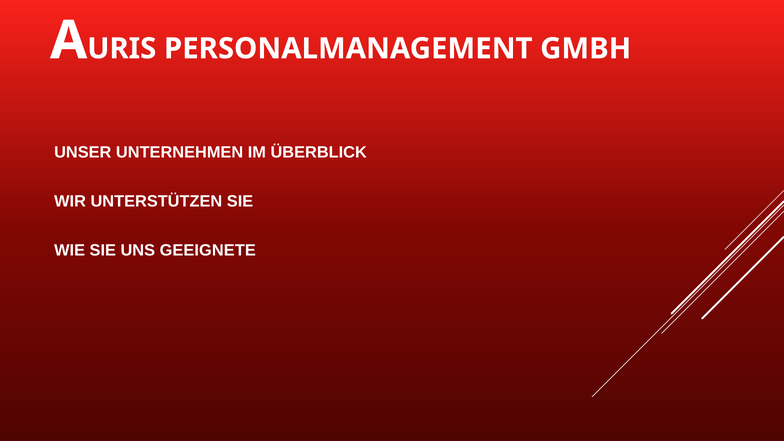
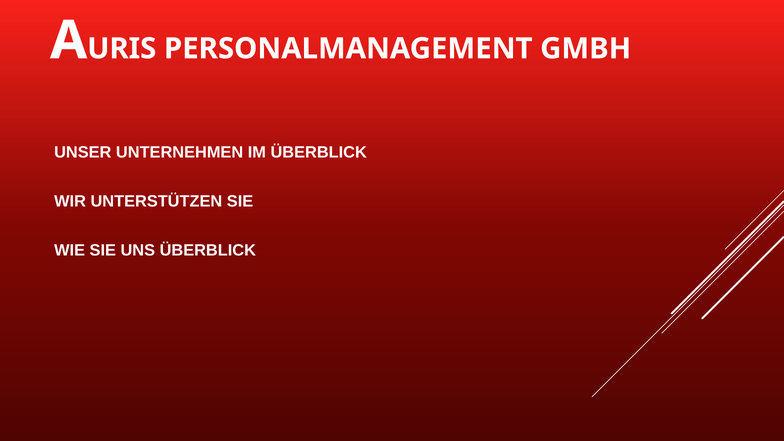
UNS GEEIGNETE: GEEIGNETE -> ÜBERBLICK (208, 250)
